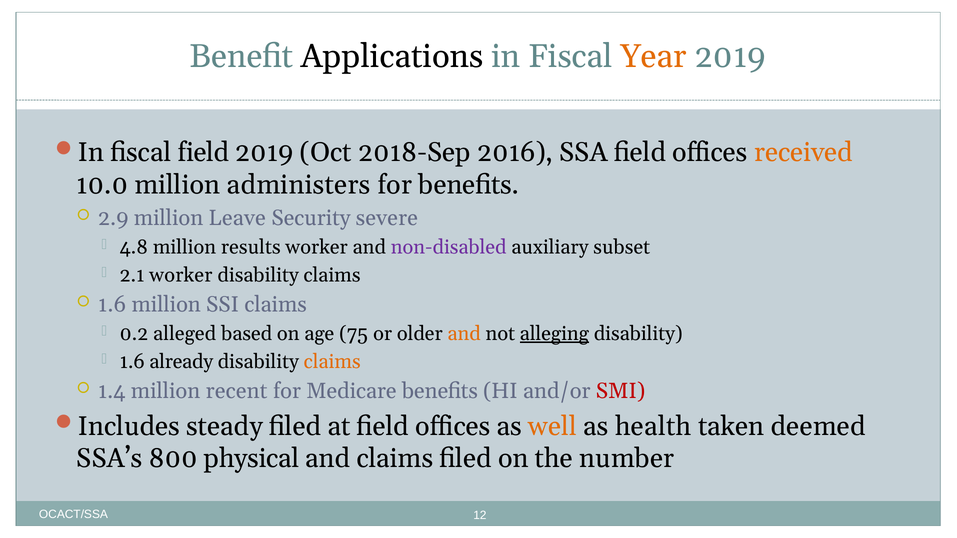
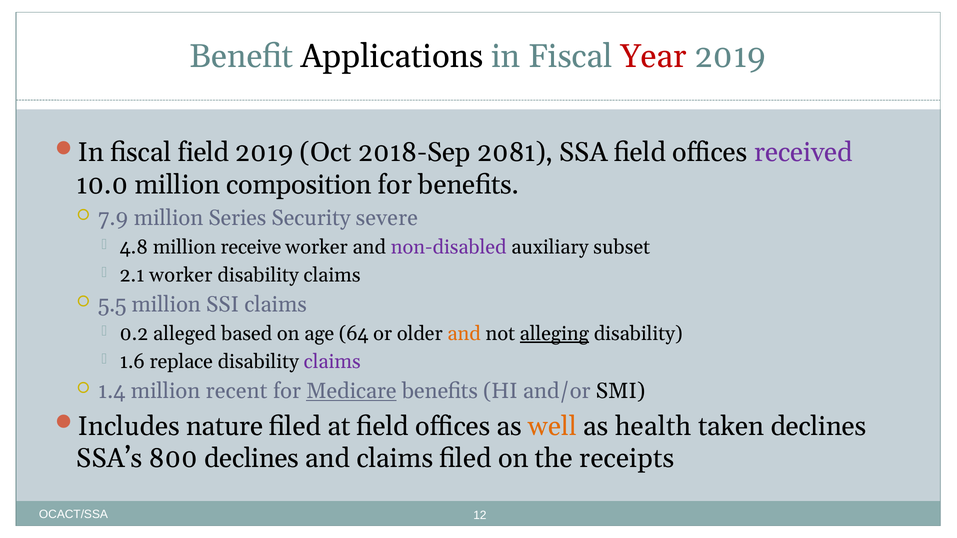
Year colour: orange -> red (654, 56)
2016: 2016 -> 2081 (515, 153)
received colour: orange -> purple (803, 153)
administers: administers -> composition (299, 185)
2.9: 2.9 -> 7.9 (113, 218)
Leave: Leave -> Series (237, 218)
results: results -> receive (251, 247)
1.6: 1.6 -> 5.5 (112, 305)
75: 75 -> 64 (354, 334)
already: already -> replace (181, 362)
claims colour: orange -> purple (332, 362)
Medicare underline: none -> present (351, 391)
SMI colour: red -> black (620, 391)
steady: steady -> nature (225, 426)
taken deemed: deemed -> declines (818, 426)
800 physical: physical -> declines (252, 459)
number: number -> receipts (627, 459)
